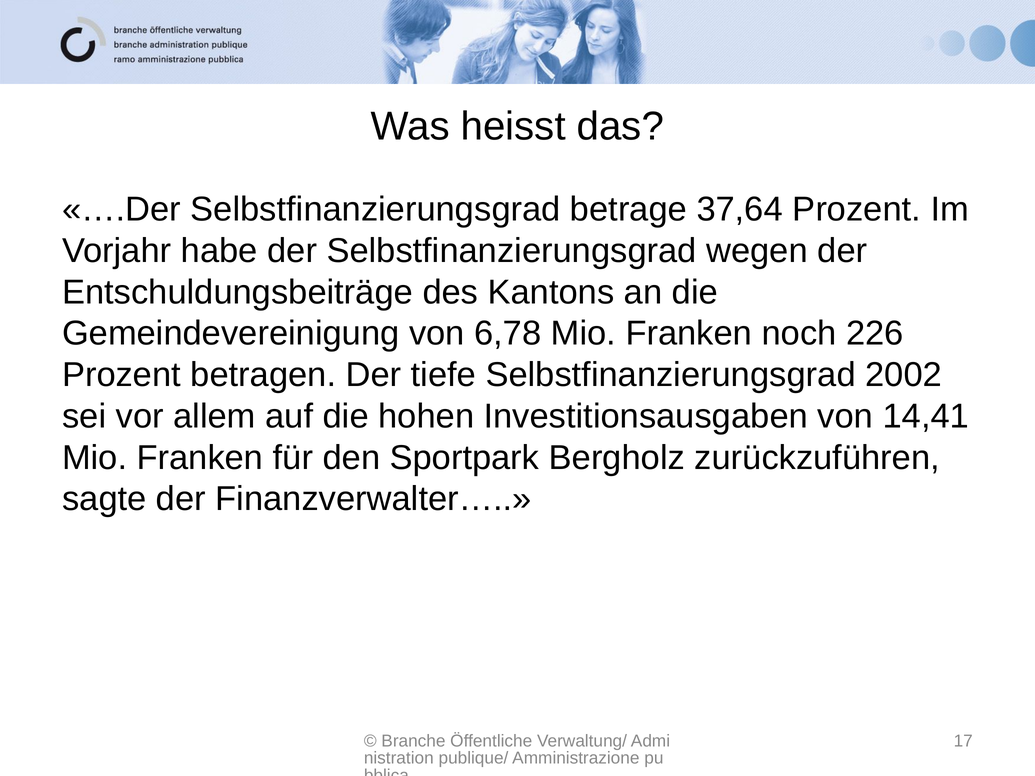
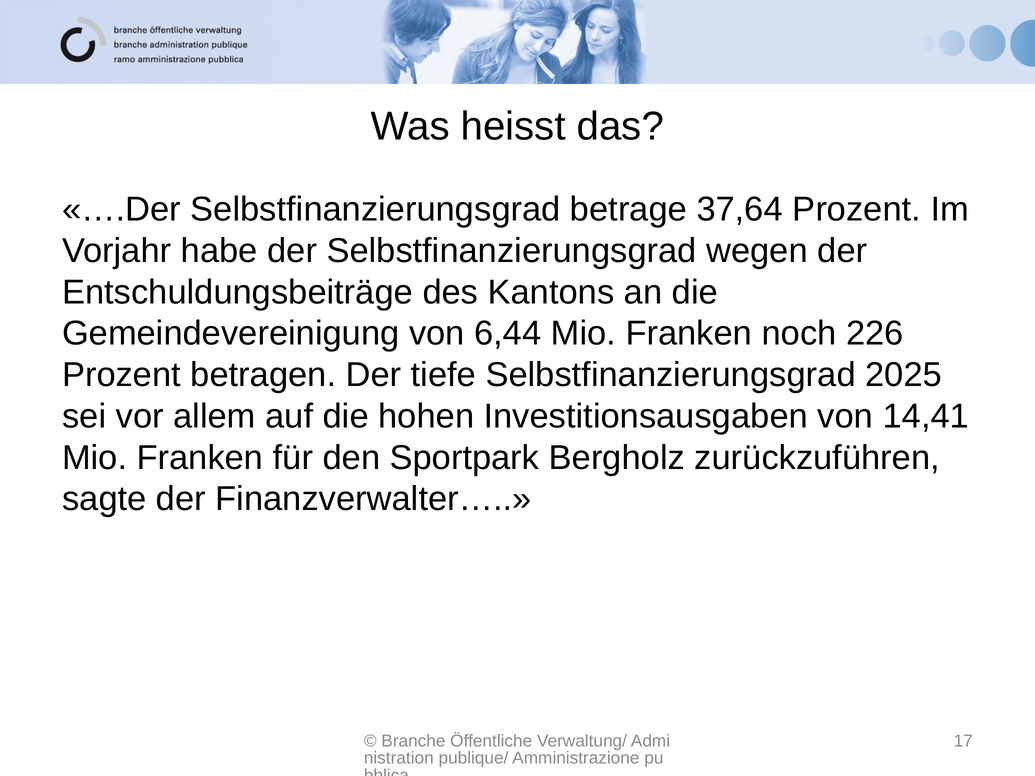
6,78: 6,78 -> 6,44 (508, 334)
2002: 2002 -> 2025 (904, 375)
